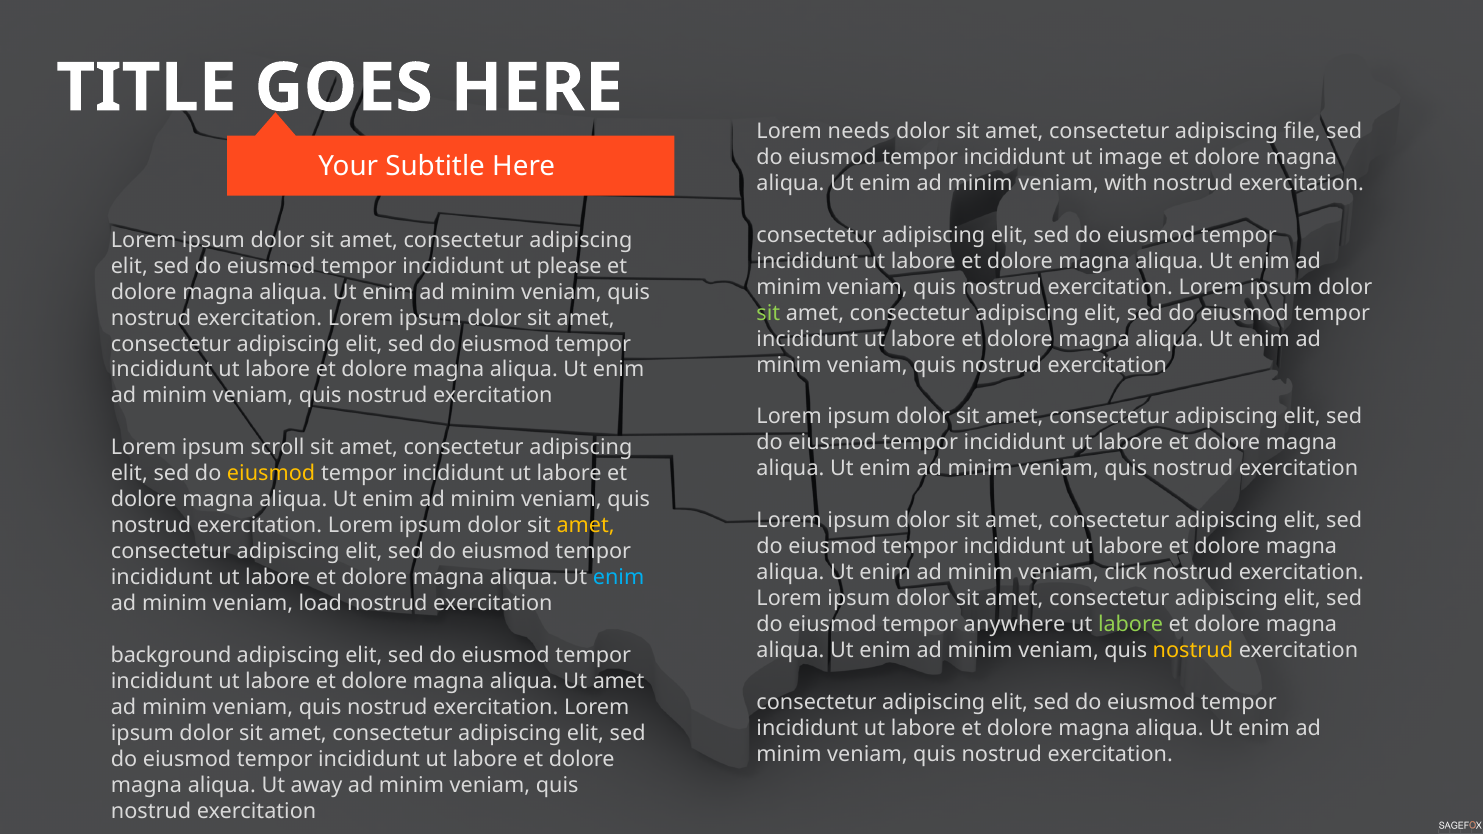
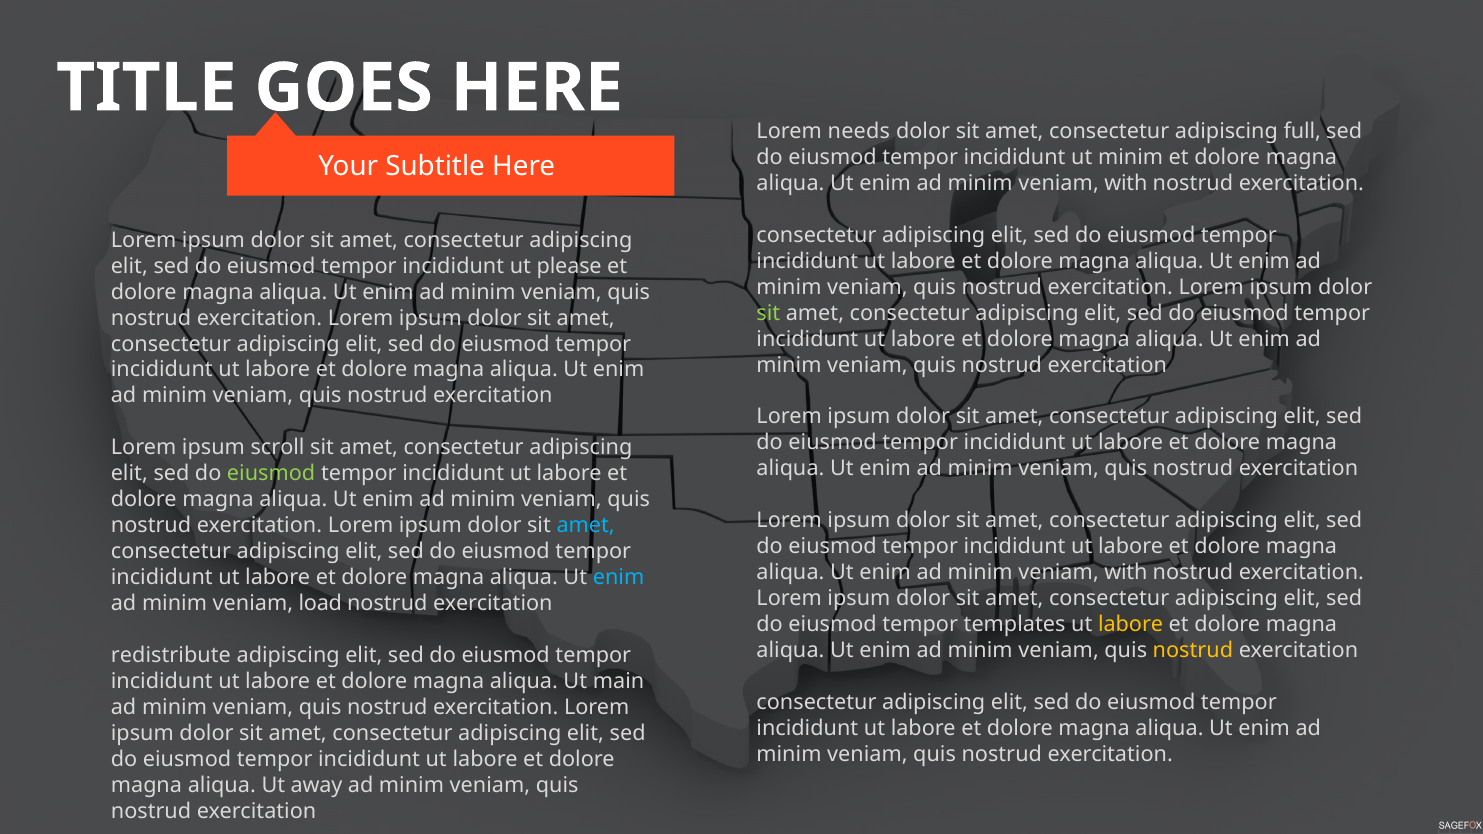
file: file -> full (1302, 131)
ut image: image -> minim (1131, 157)
eiusmod colour: yellow -> light green (271, 474)
amet colour: yellow -> light blue (586, 526)
click: click -> with (1126, 573)
anywhere: anywhere -> templates (1015, 625)
labore colour: light green -> yellow (1131, 625)
background: background -> redistribute (171, 656)
Ut amet: amet -> main (619, 682)
